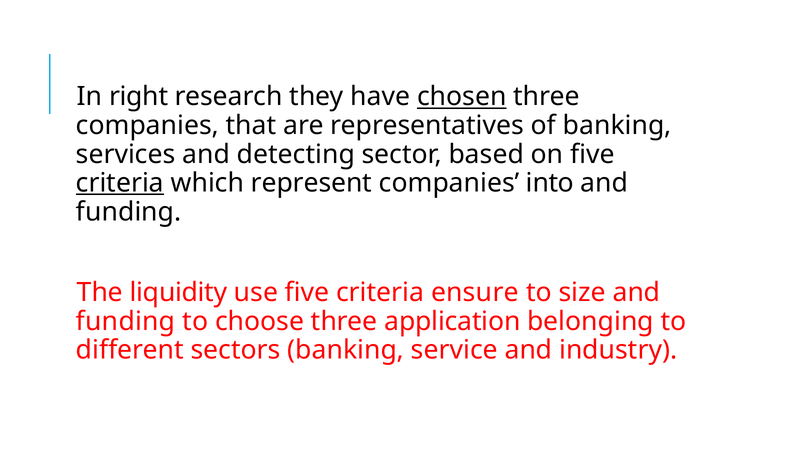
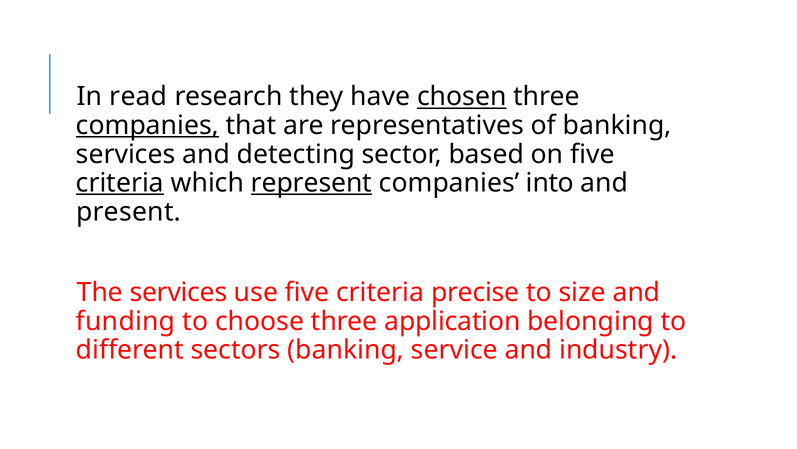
right: right -> read (138, 97)
companies underline: none -> present (147, 125)
represent underline: none -> present (311, 183)
funding: funding -> present (129, 211)
The liquidity: liquidity -> services (179, 292)
ensure: ensure -> precise (475, 292)
